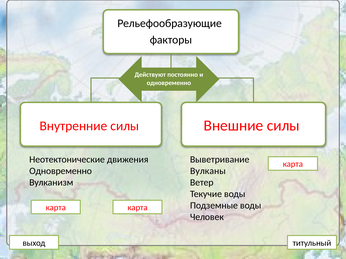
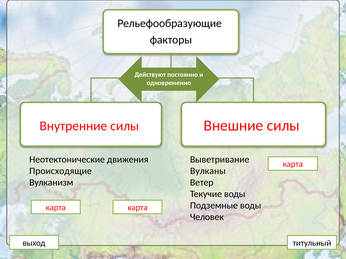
Одновременно: Одновременно -> Происходящие (61, 171)
